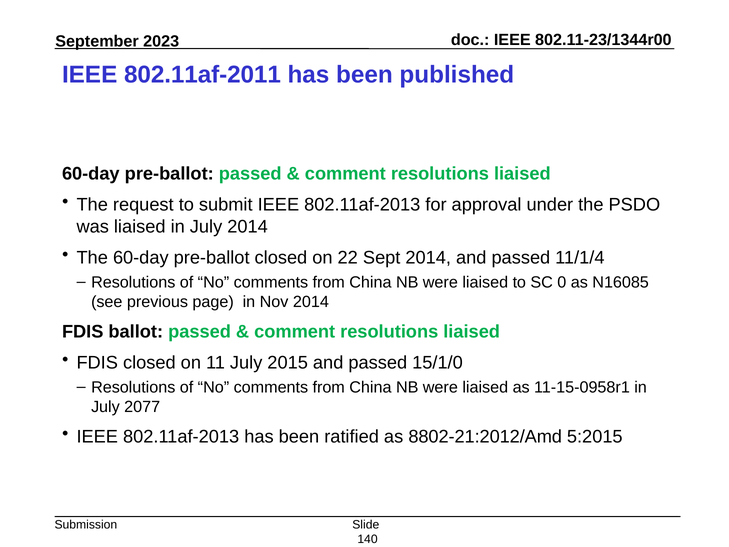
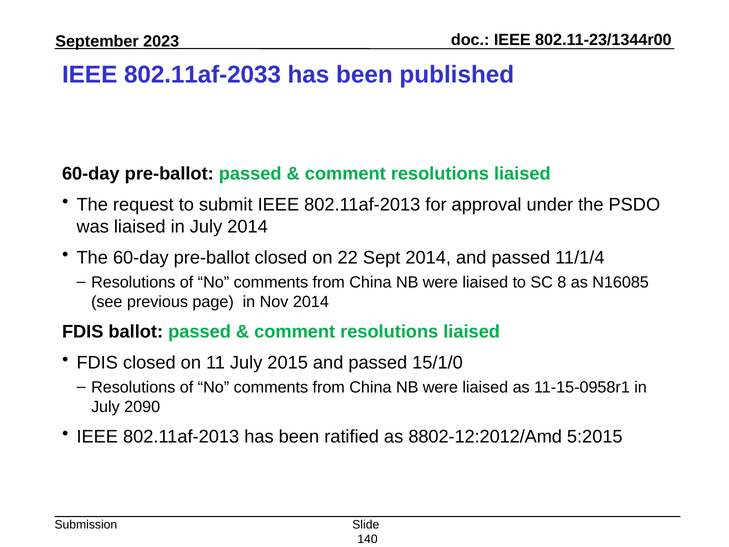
802.11af-2011: 802.11af-2011 -> 802.11af-2033 (202, 75)
0: 0 -> 8 (562, 282)
2077: 2077 -> 2090 (142, 407)
8802-21:2012/Amd: 8802-21:2012/Amd -> 8802-12:2012/Amd (485, 436)
